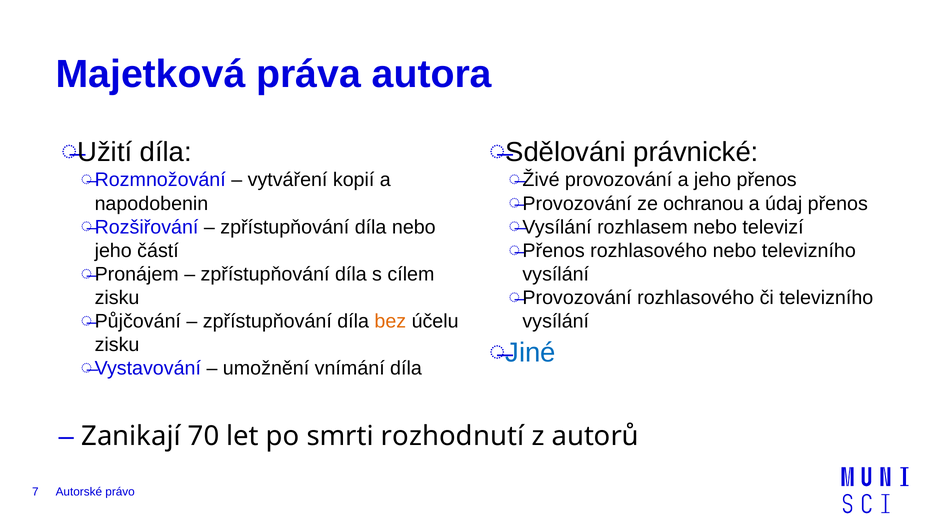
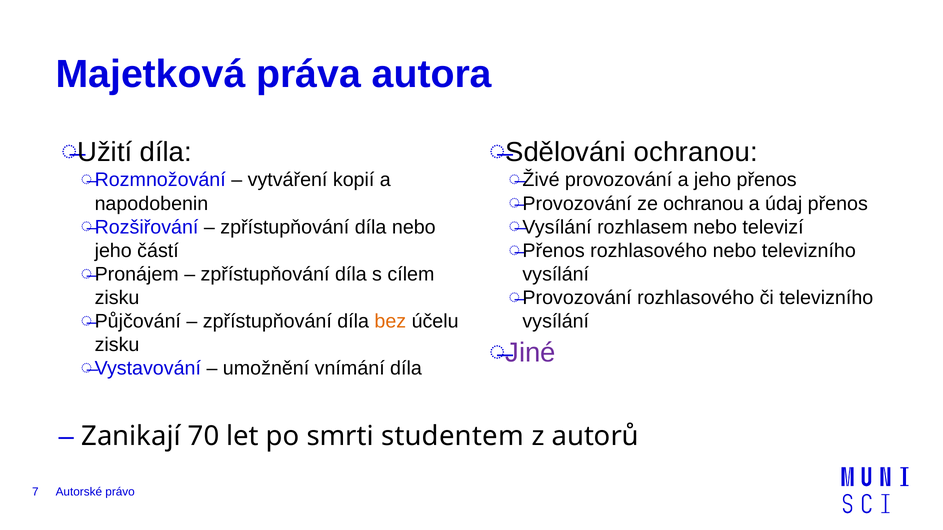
Sdělováni právnické: právnické -> ochranou (696, 152)
Jiné colour: blue -> purple (530, 353)
rozhodnutí: rozhodnutí -> studentem (453, 436)
